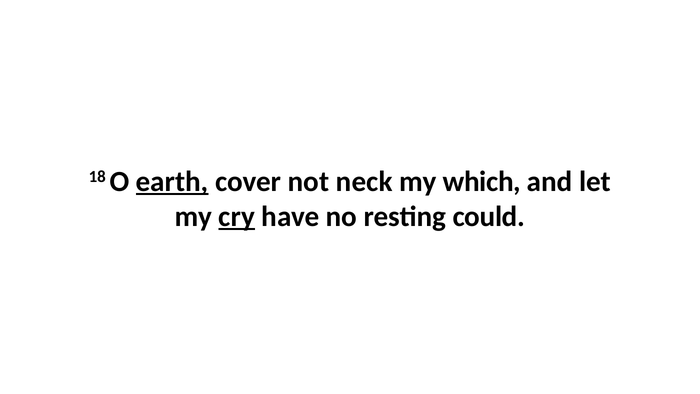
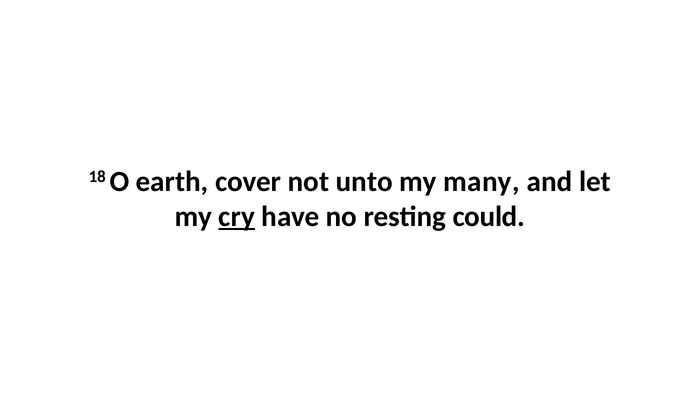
earth underline: present -> none (172, 181)
neck: neck -> unto (364, 181)
which: which -> many (481, 181)
